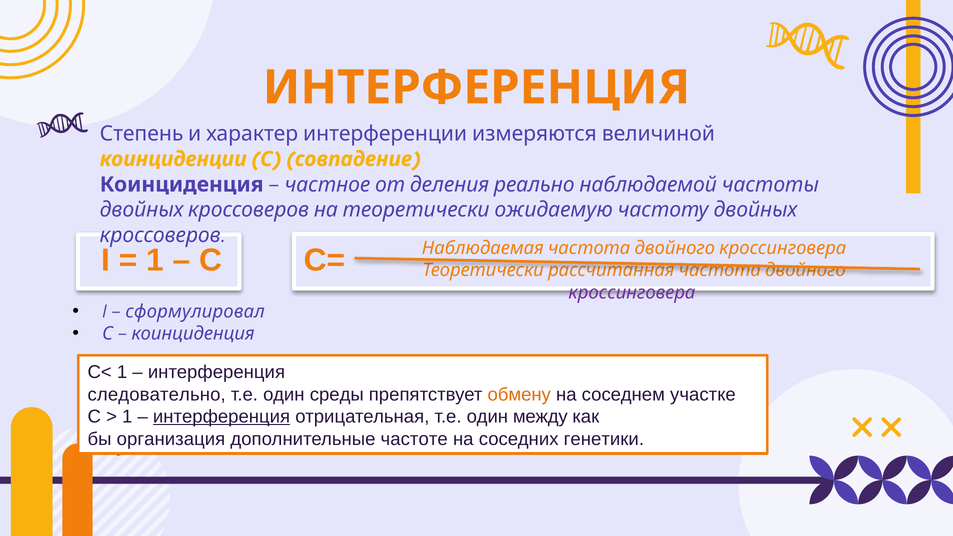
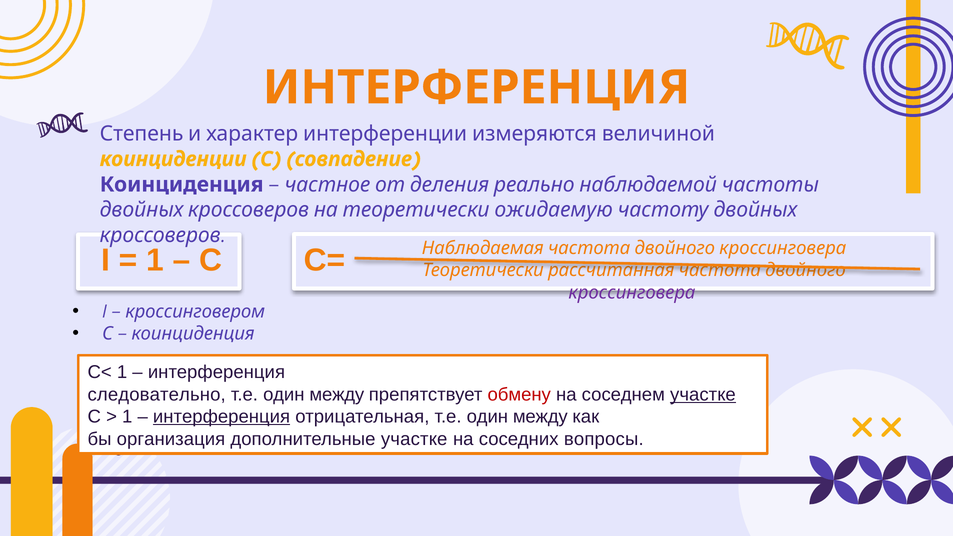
сформулировал: сформулировал -> кроссинговером (195, 312)
среды: среды -> между (337, 395)
обмену colour: orange -> red (519, 395)
участке underline: none -> present (703, 395)
дополнительные частоте: частоте -> участке (414, 439)
генетики: генетики -> вопросы (604, 439)
